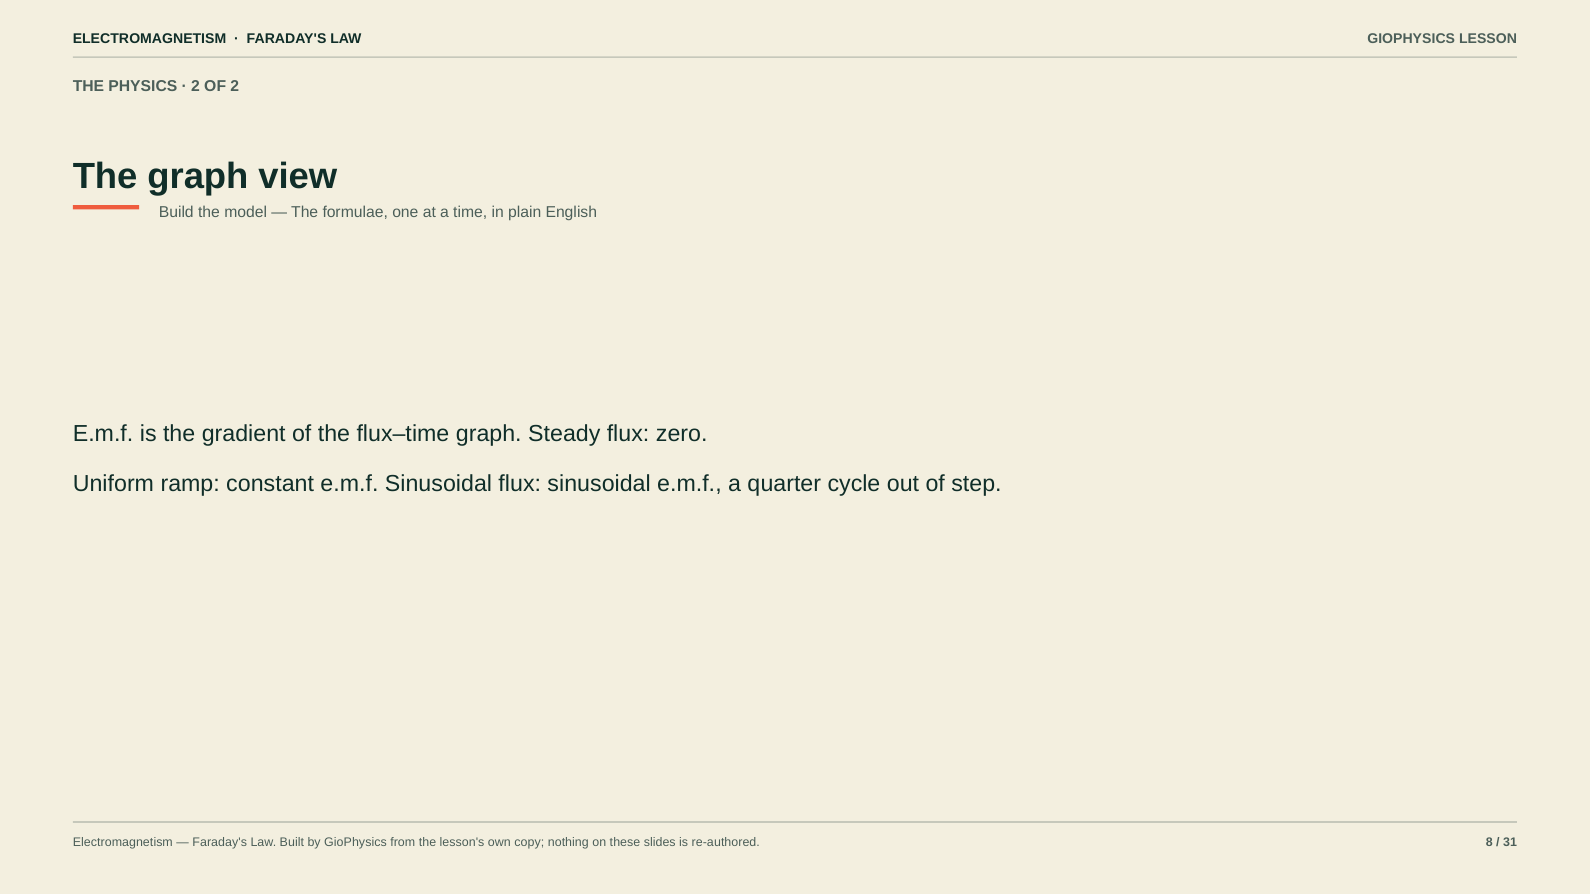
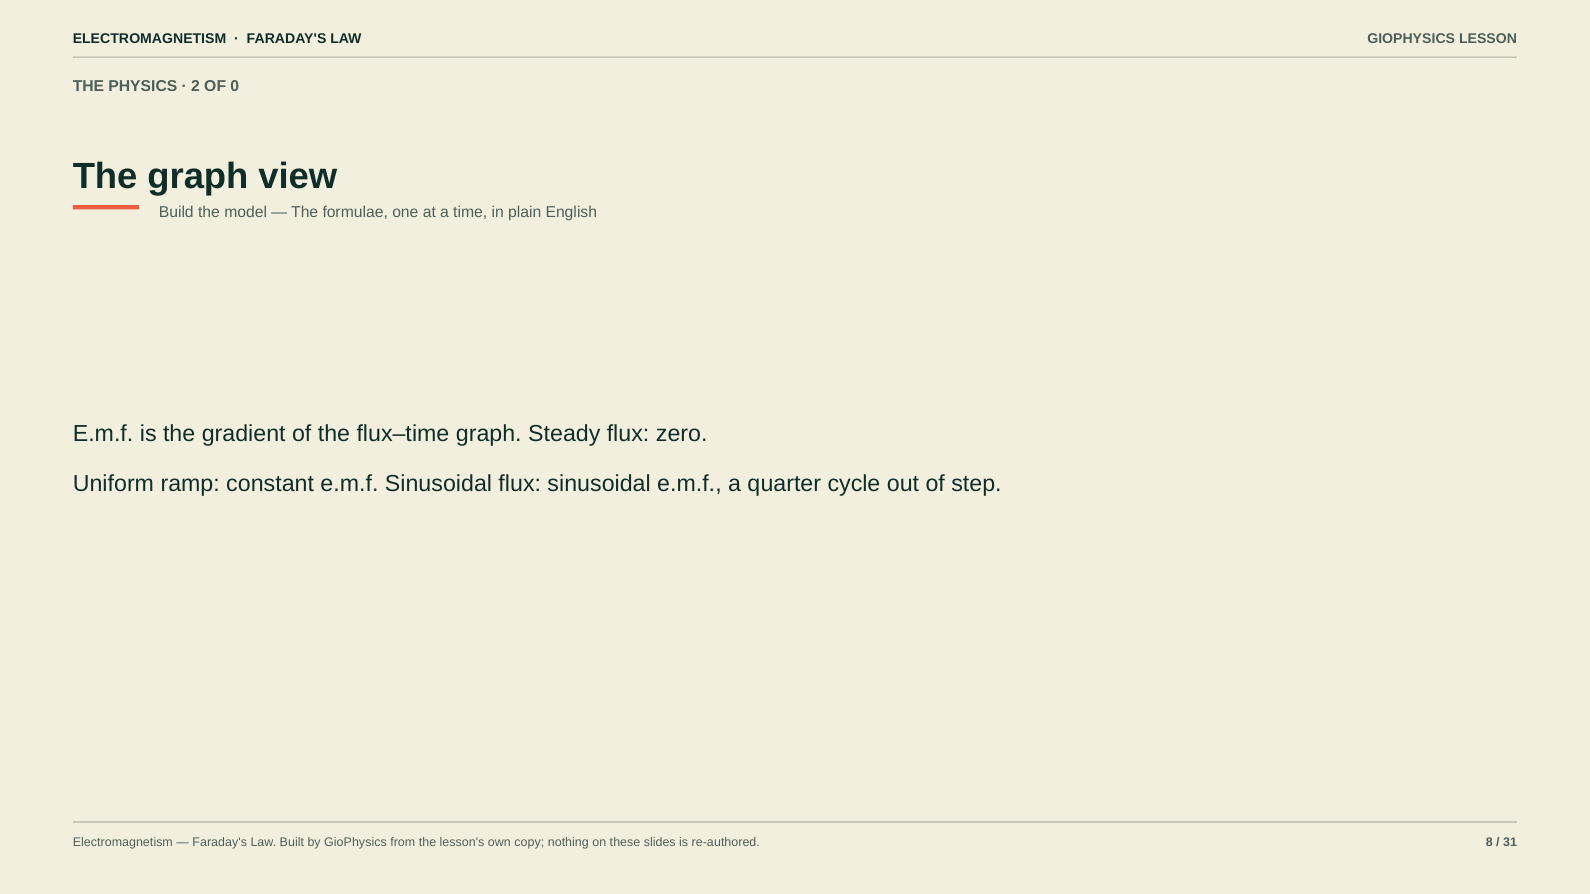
OF 2: 2 -> 0 (235, 87)
